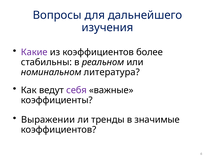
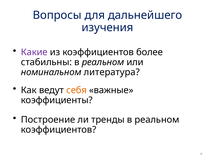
себя colour: purple -> orange (77, 90)
Выражении: Выражении -> Построение (48, 120)
тренды в значимые: значимые -> реальном (157, 120)
